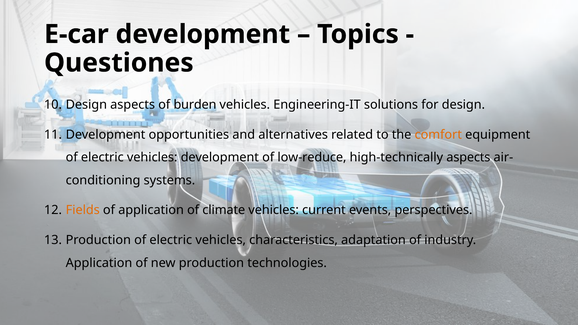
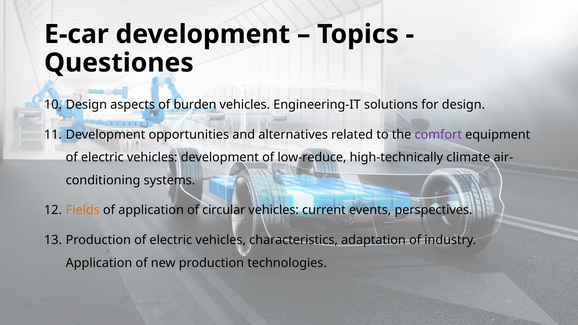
comfort colour: orange -> purple (438, 135)
high-technically aspects: aspects -> climate (468, 158)
climate: climate -> circular (224, 210)
